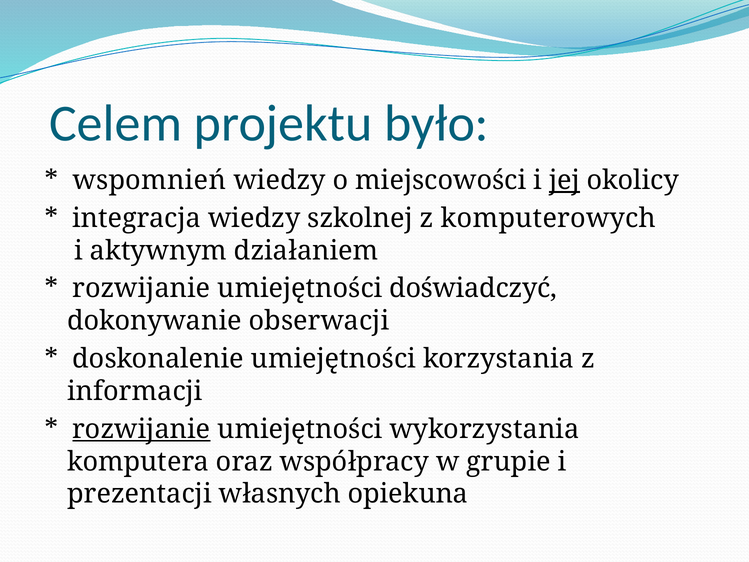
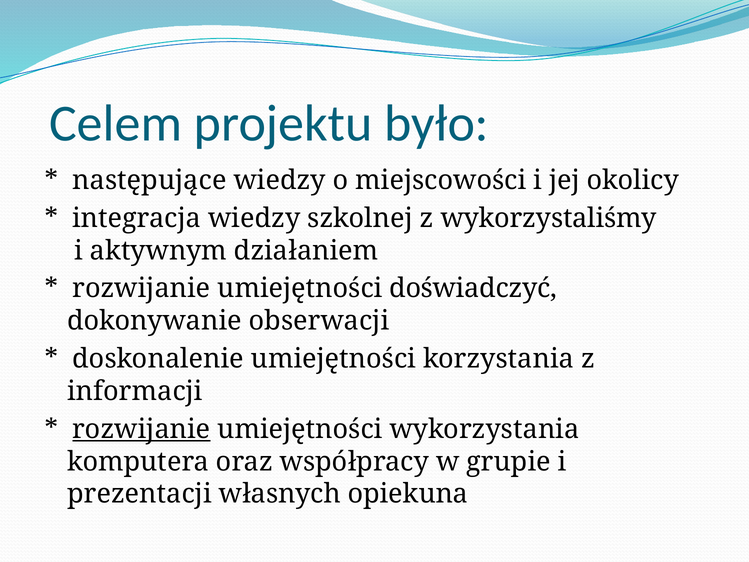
wspomnień: wspomnień -> następujące (149, 180)
jej underline: present -> none (564, 180)
komputerowych: komputerowych -> wykorzystaliśmy (549, 218)
